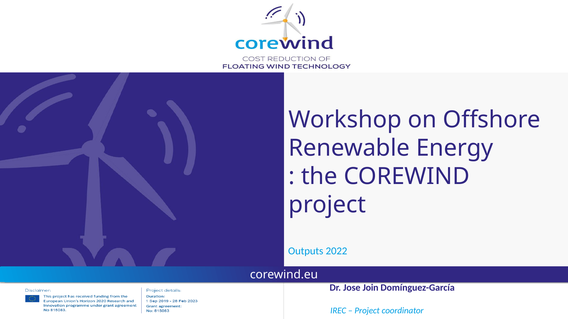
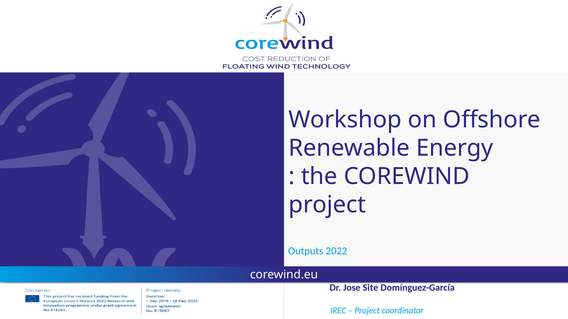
Join: Join -> Site (370, 288)
